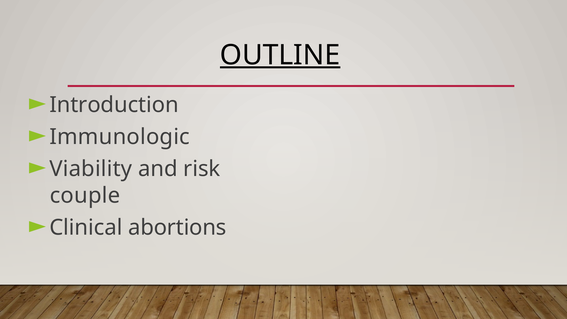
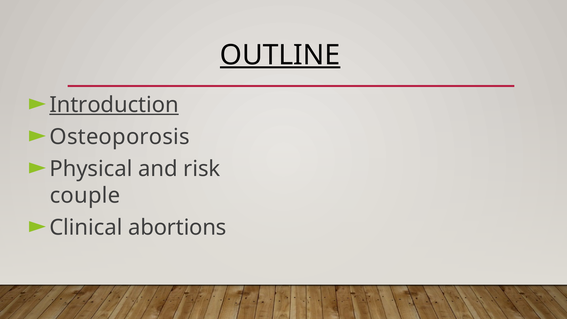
Introduction underline: none -> present (114, 105)
Immunologic: Immunologic -> Osteoporosis (120, 137)
Viability: Viability -> Physical (91, 169)
